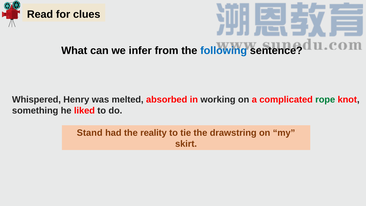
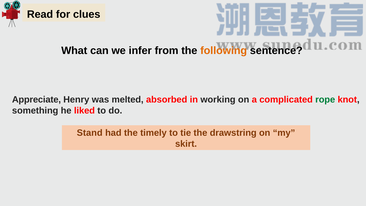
following colour: blue -> orange (224, 51)
Whispered: Whispered -> Appreciate (36, 99)
reality: reality -> timely (153, 133)
